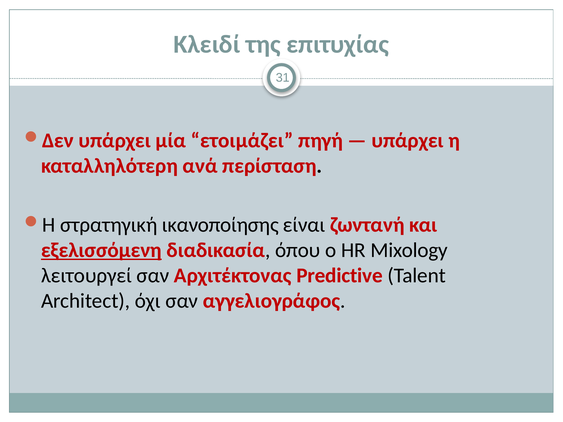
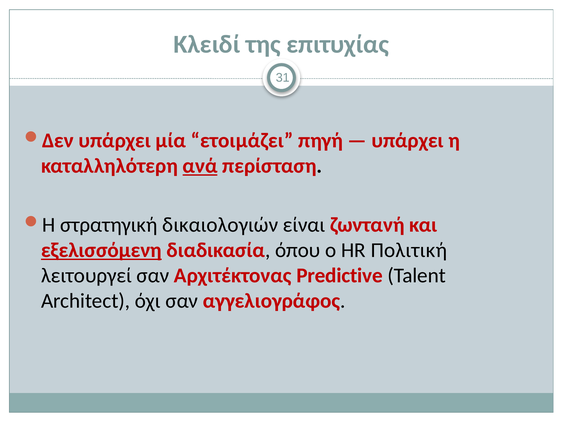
ανά underline: none -> present (200, 166)
ικανοποίησης: ικανοποίησης -> δικαιολογιών (220, 225)
Mixology: Mixology -> Πολιτική (409, 250)
